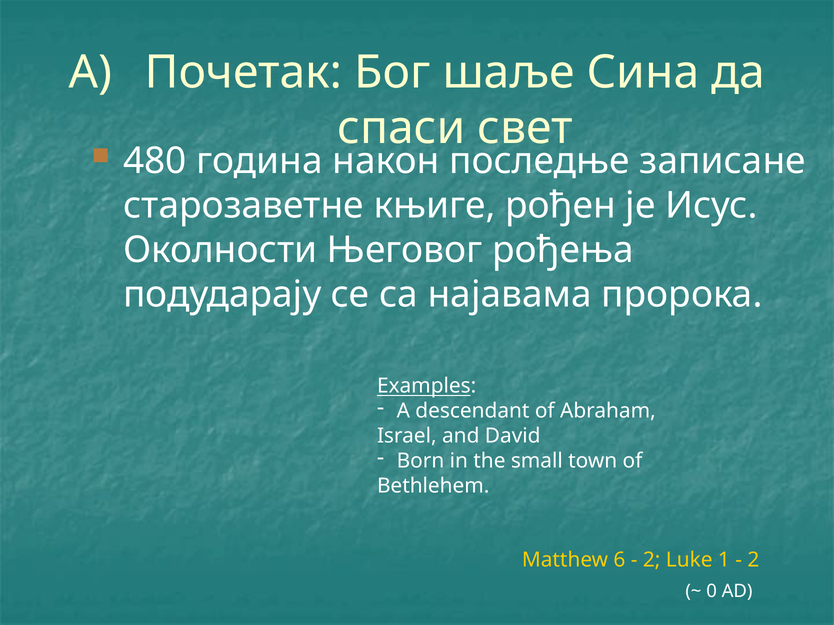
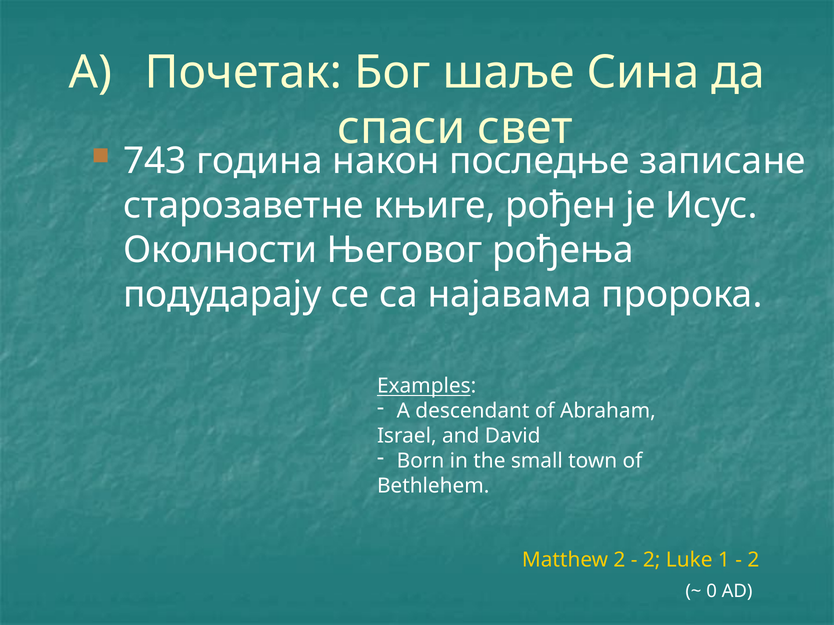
480: 480 -> 743 (155, 161)
Matthew 6: 6 -> 2 (619, 560)
